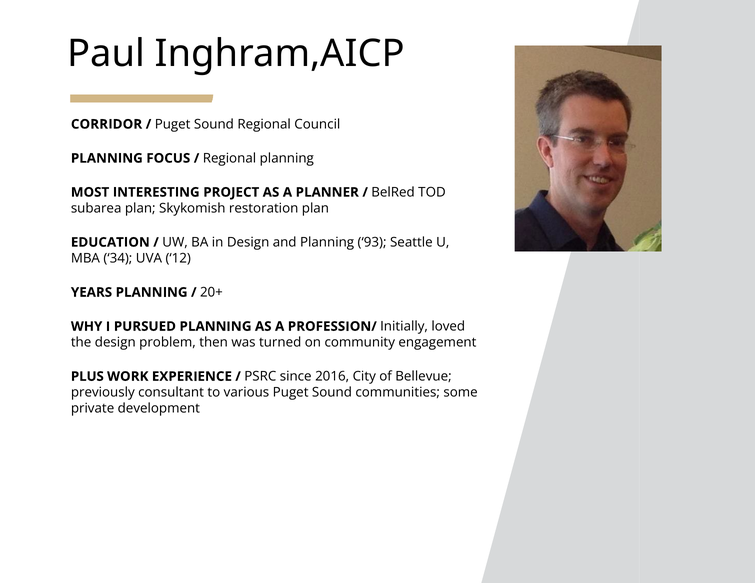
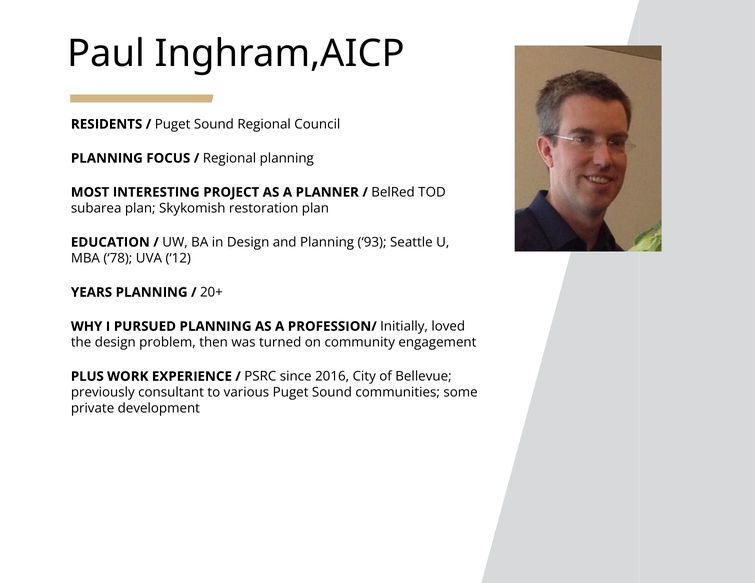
CORRIDOR: CORRIDOR -> RESIDENTS (107, 124)
34: 34 -> 78 (118, 259)
